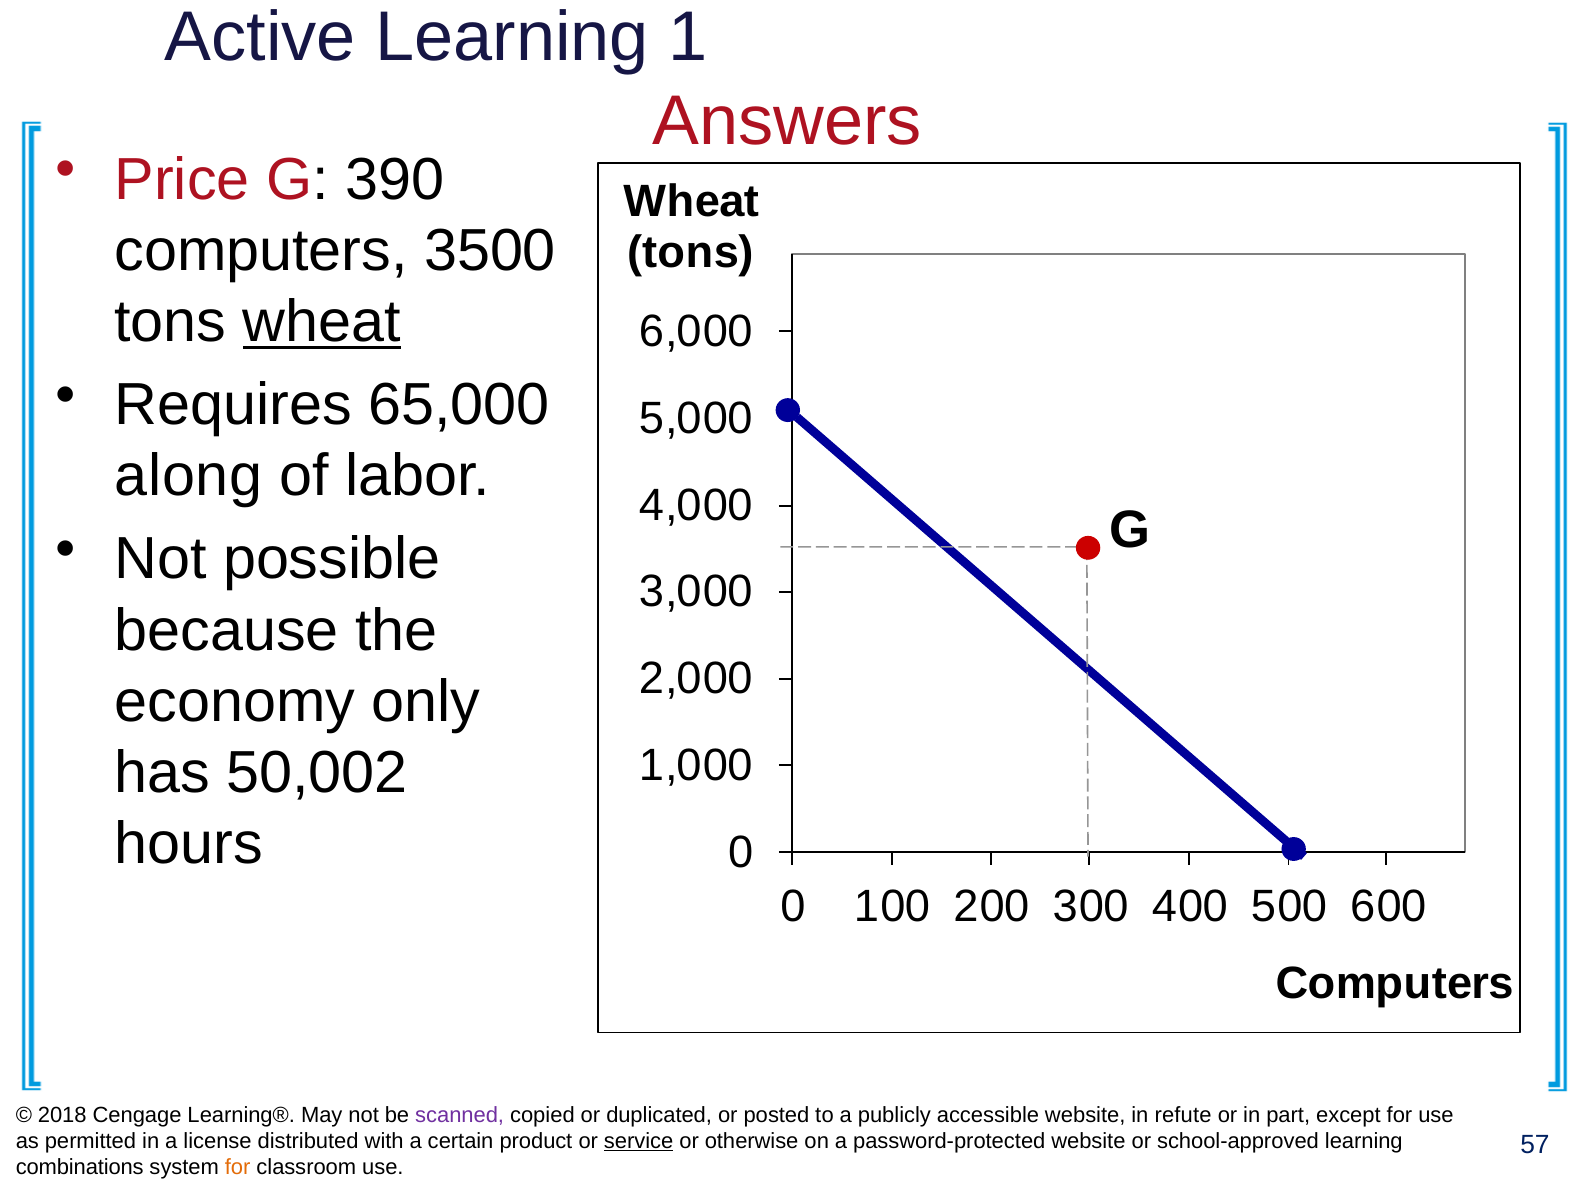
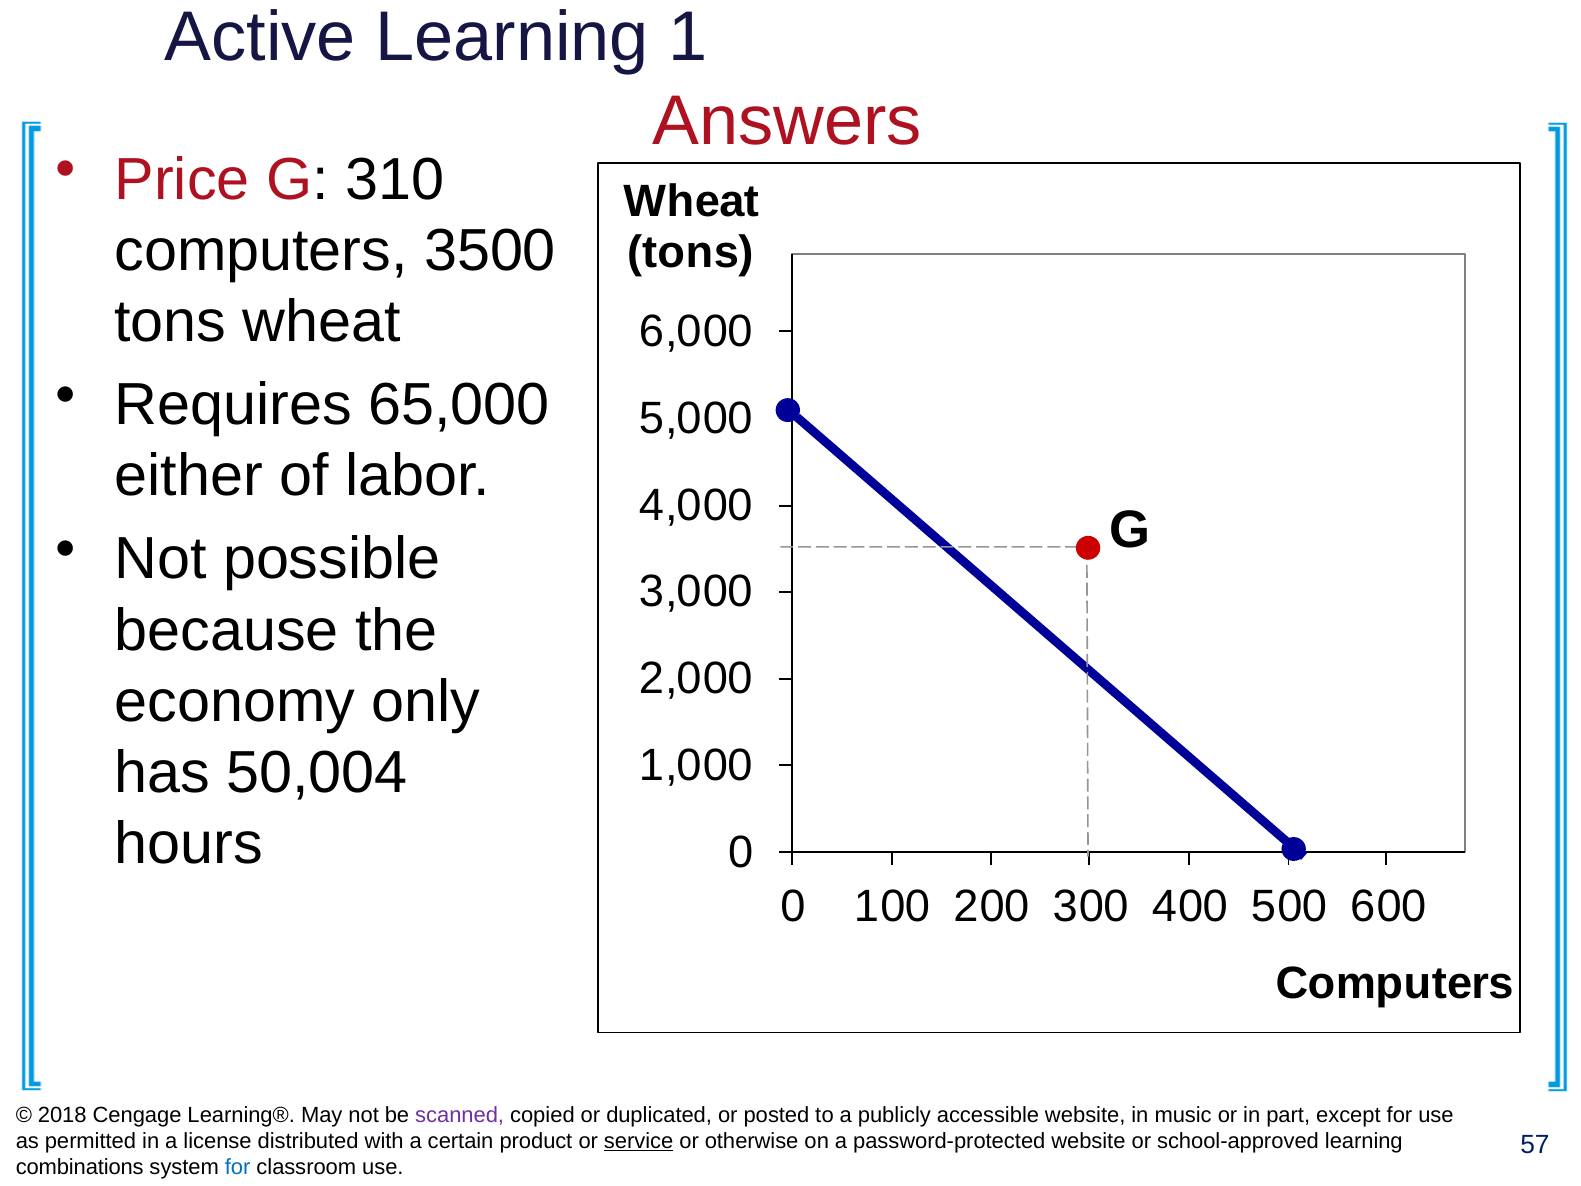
390: 390 -> 310 (395, 179)
wheat underline: present -> none (322, 322)
along: along -> either (189, 476)
50,002: 50,002 -> 50,004 (317, 773)
refute: refute -> music (1183, 1115)
for colour: orange -> blue (238, 1167)
